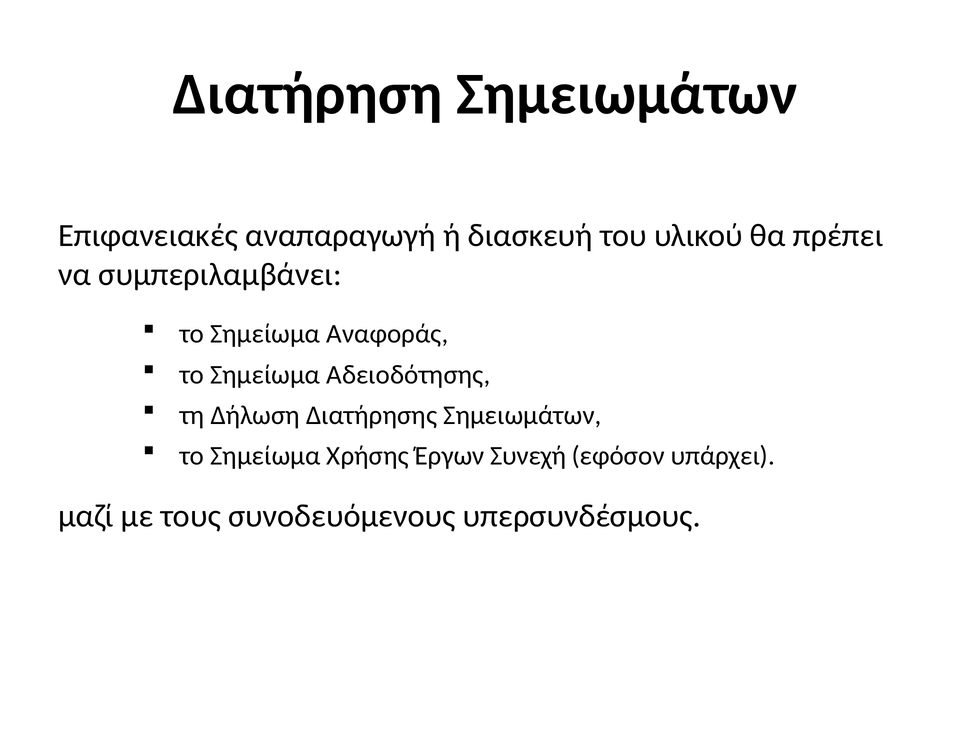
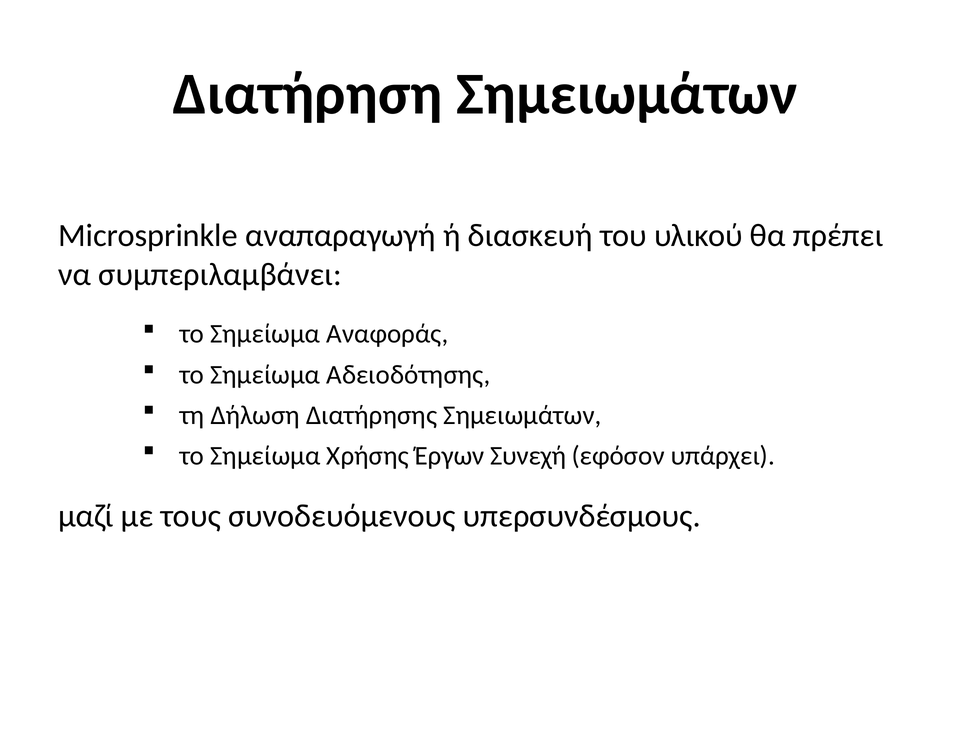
Επιφανειακές: Επιφανειακές -> Microsprinkle (148, 235)
